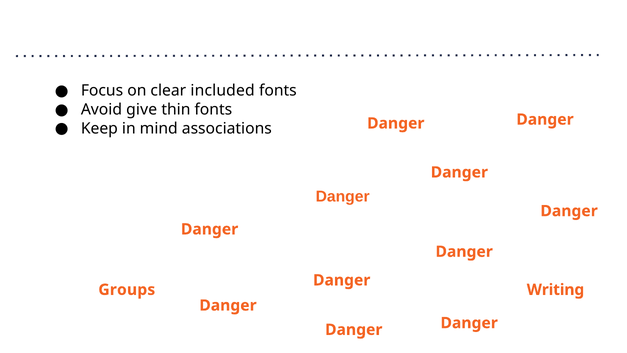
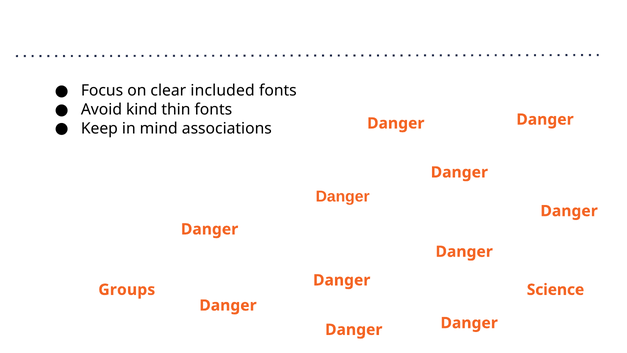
give: give -> kind (142, 109)
Writing: Writing -> Science (556, 289)
